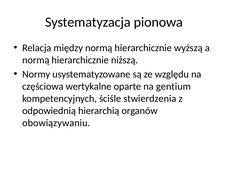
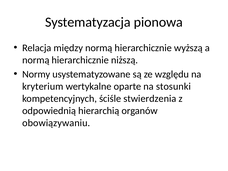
częściowa: częściowa -> kryterium (43, 86)
gentium: gentium -> stosunki (173, 86)
